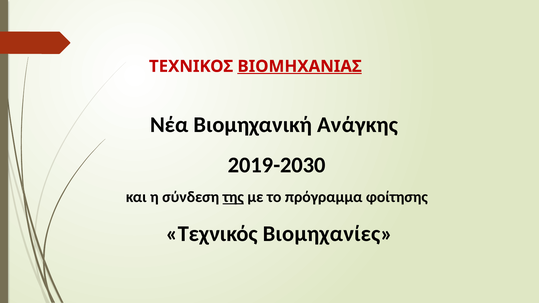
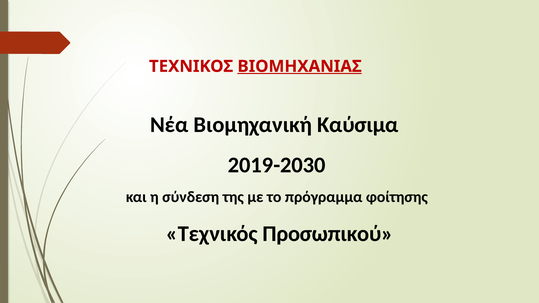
Ανάγκης: Ανάγκης -> Καύσιμα (358, 125)
της underline: present -> none (233, 197)
Βιομηχανίες: Βιομηχανίες -> Προσωπικού (328, 234)
